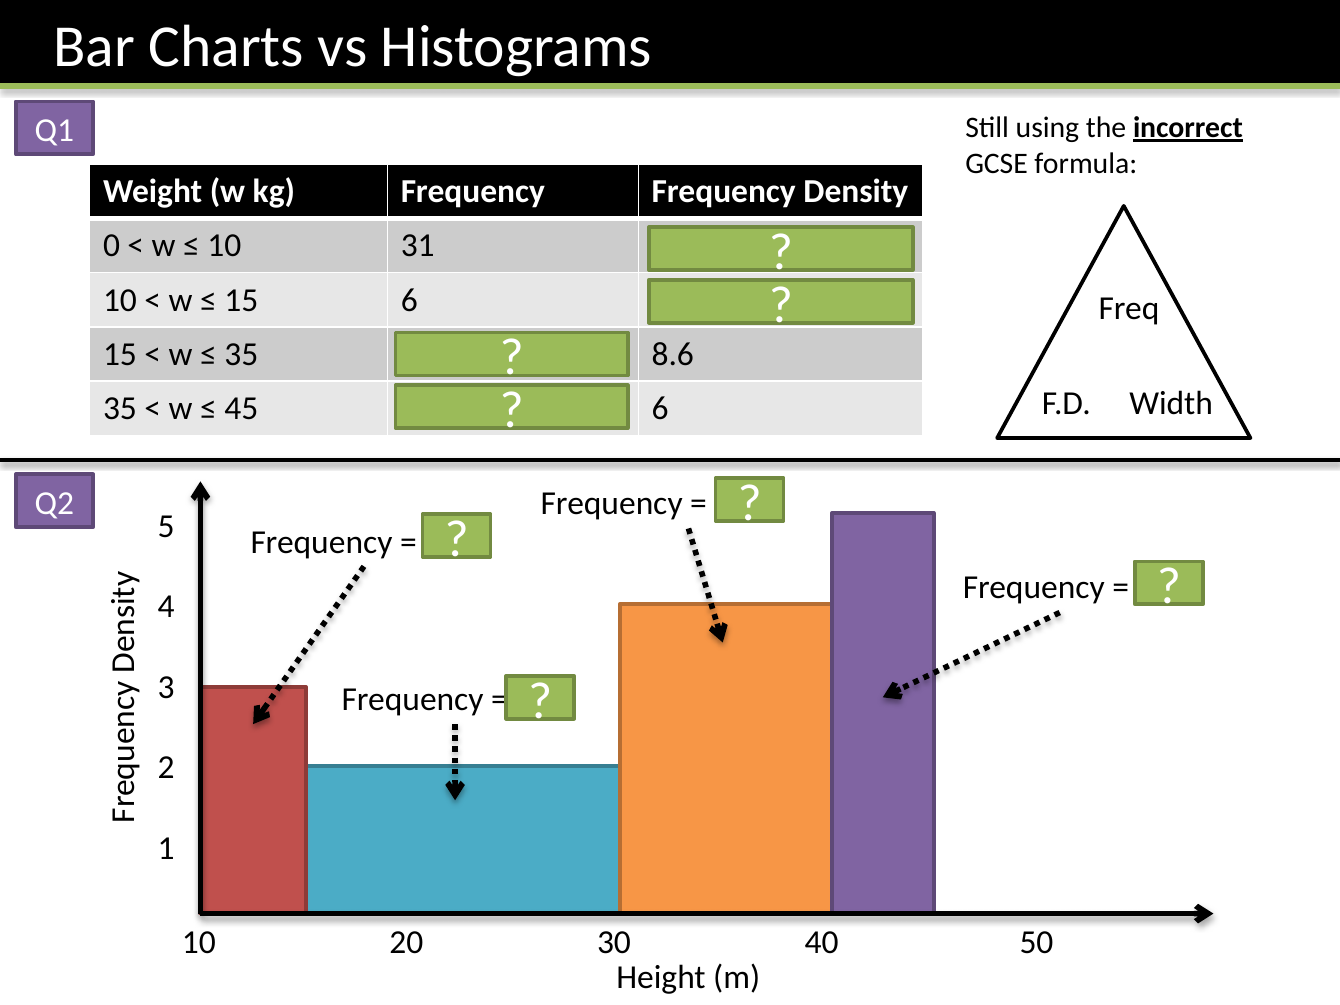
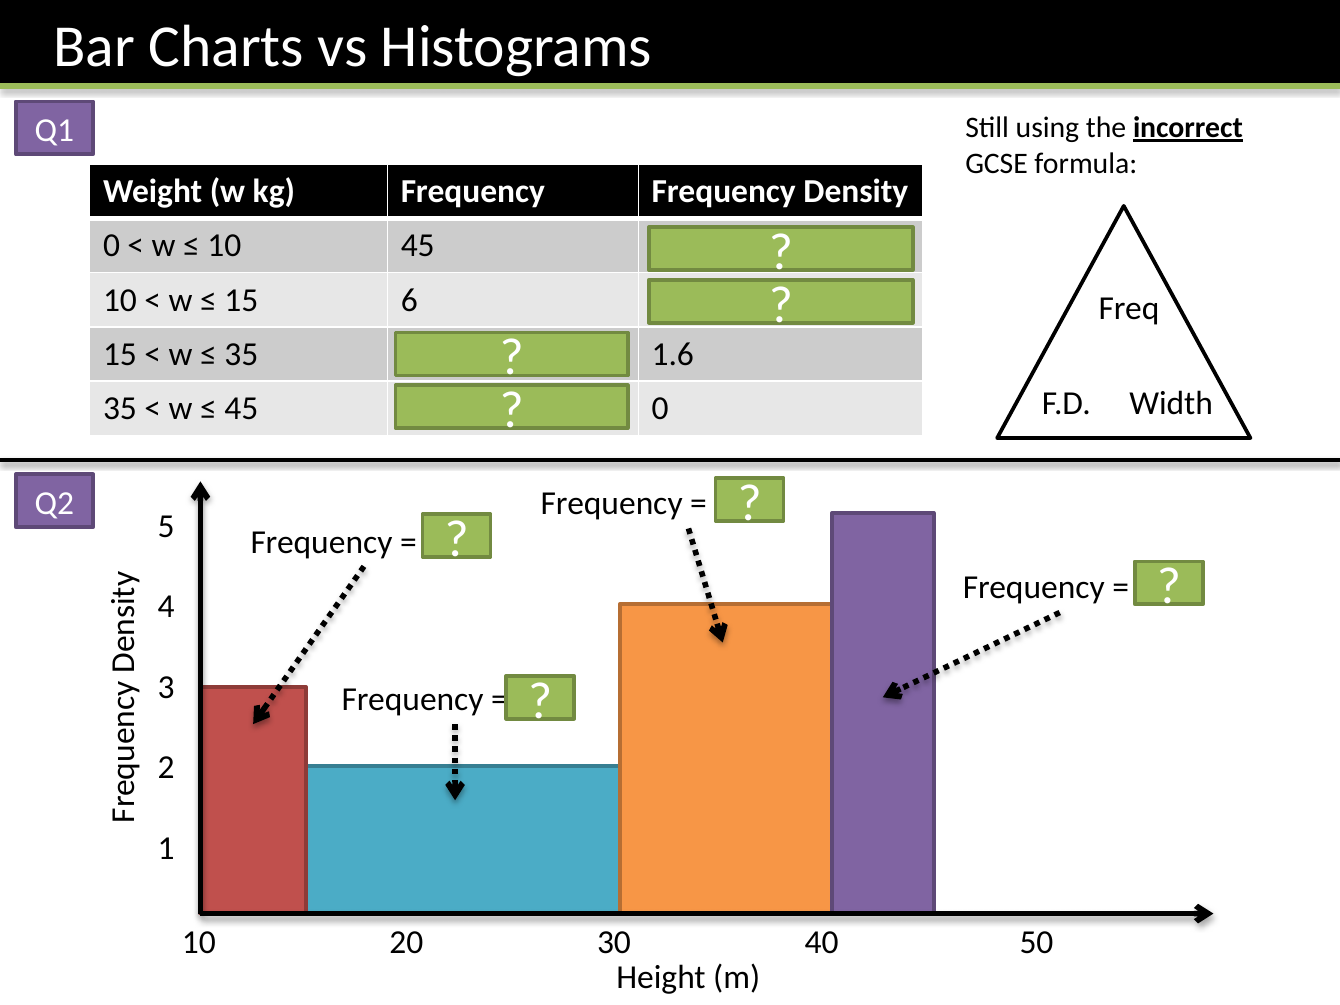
10 31: 31 -> 45 (418, 246)
8.6: 8.6 -> 1.6 (673, 354)
6: 6 -> 0 (660, 409)
